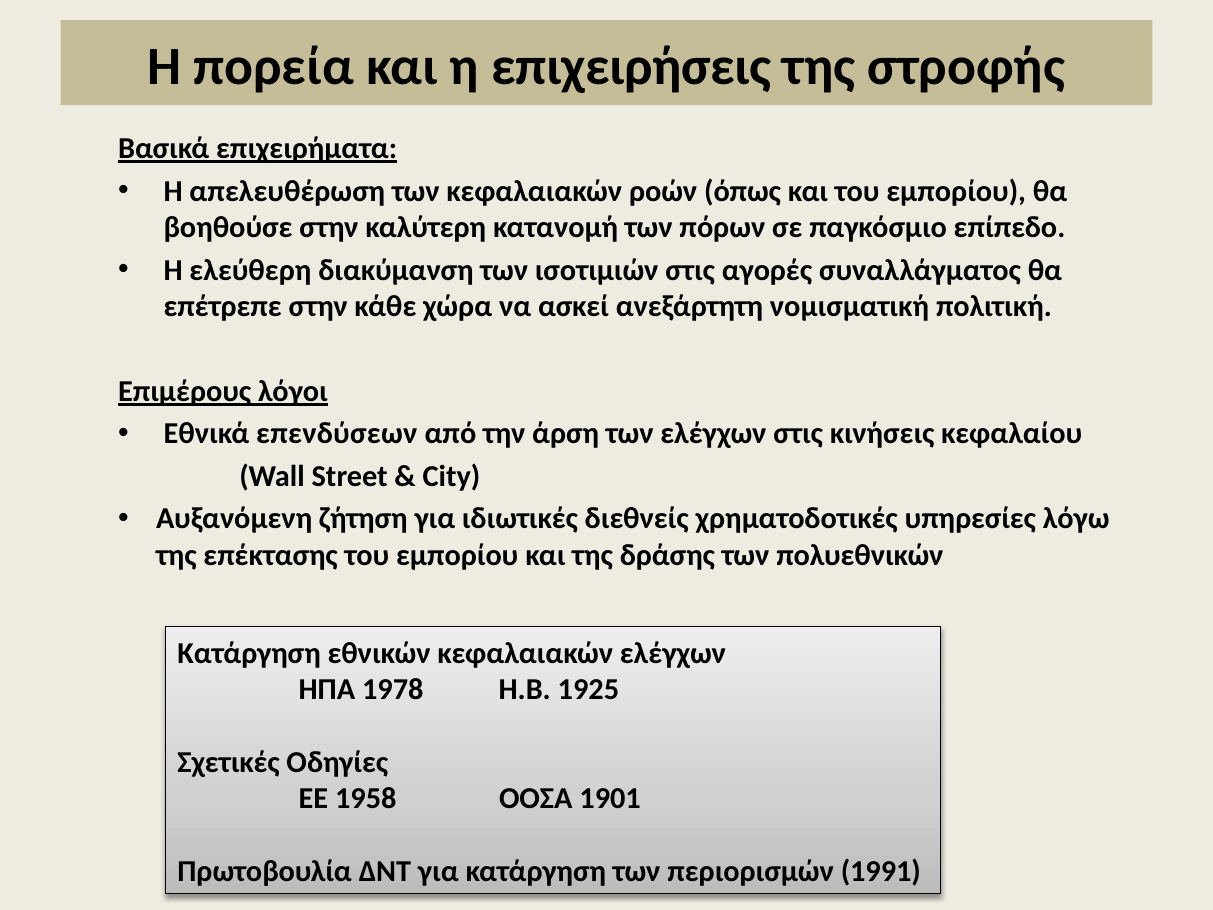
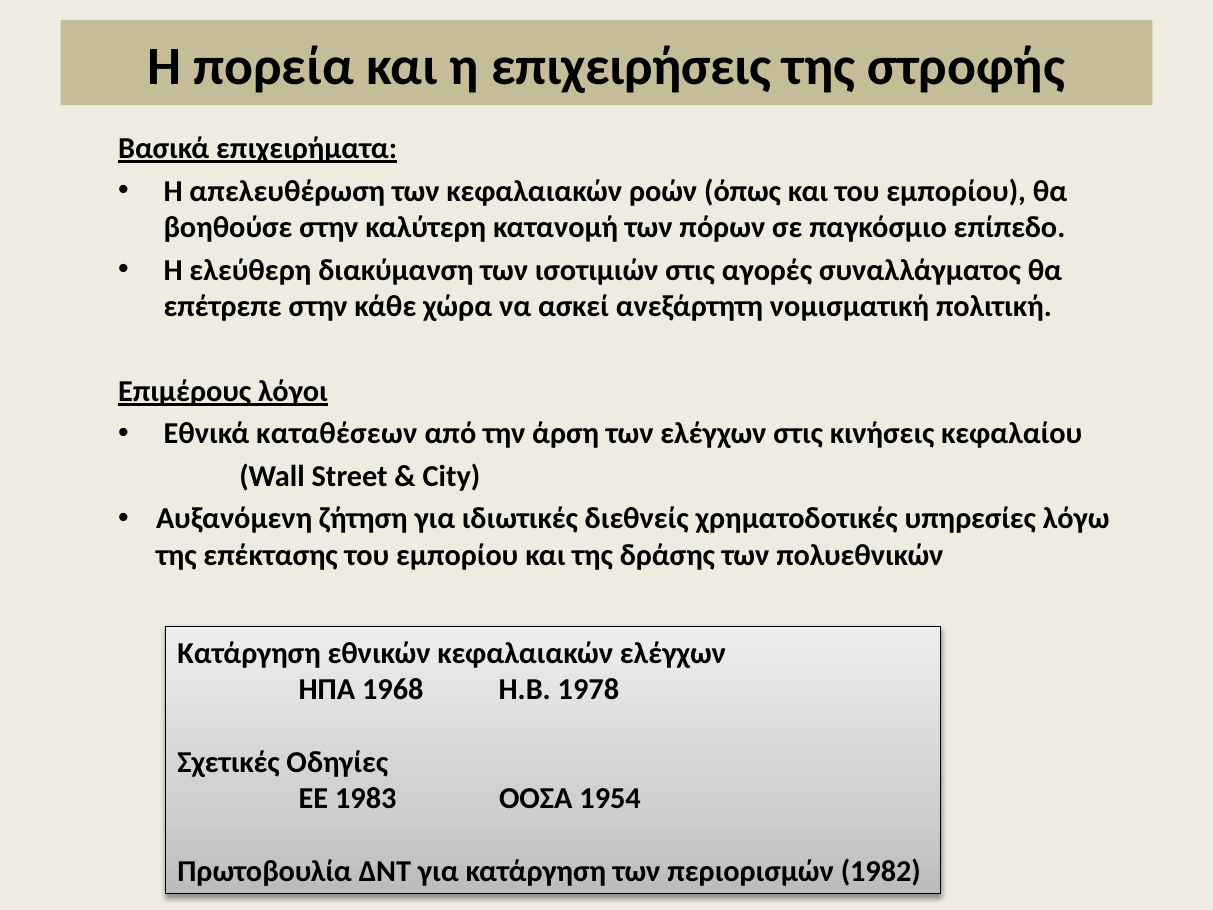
επενδύσεων: επενδύσεων -> καταθέσεων (337, 434)
1978: 1978 -> 1968 (393, 689)
1925: 1925 -> 1978 (588, 689)
1958: 1958 -> 1983 (366, 799)
1901: 1901 -> 1954 (610, 799)
1991: 1991 -> 1982 (881, 871)
